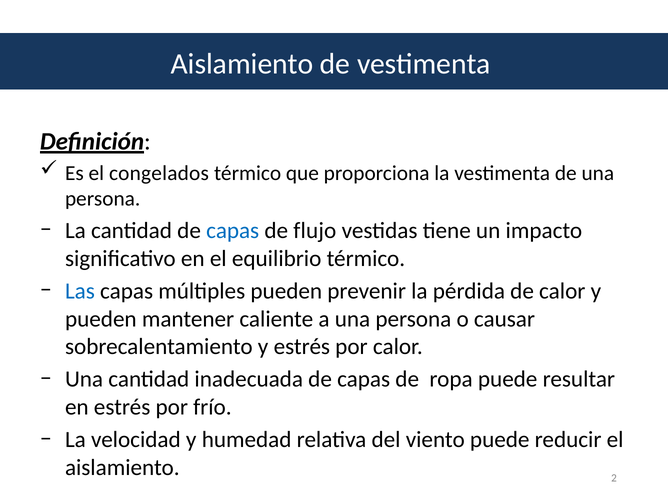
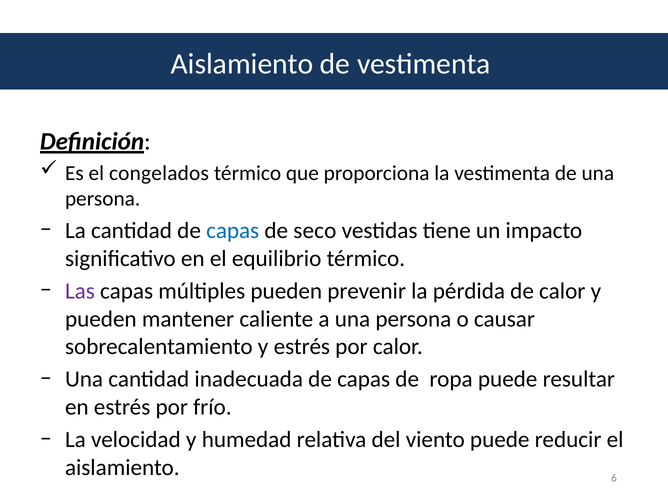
flujo: flujo -> seco (315, 231)
Las colour: blue -> purple (80, 291)
2: 2 -> 6 (614, 478)
